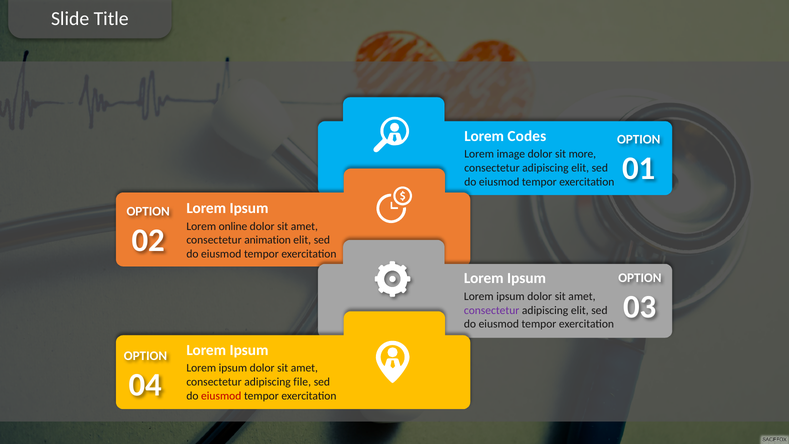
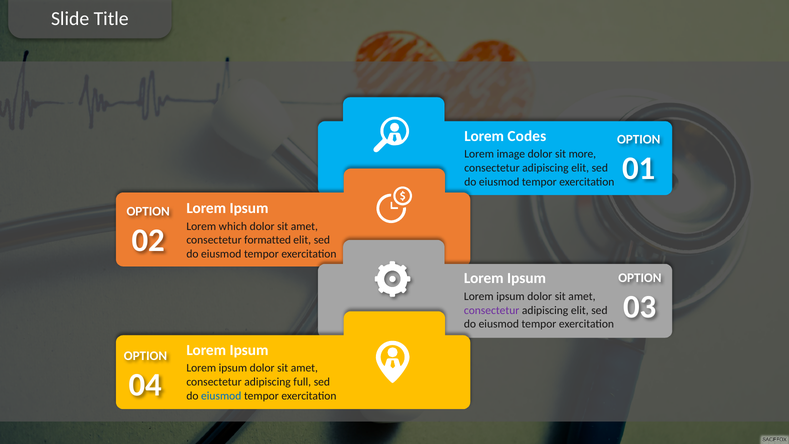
online: online -> which (233, 226)
animation: animation -> formatted (268, 240)
file: file -> full (302, 382)
eiusmod colour: red -> blue (221, 396)
